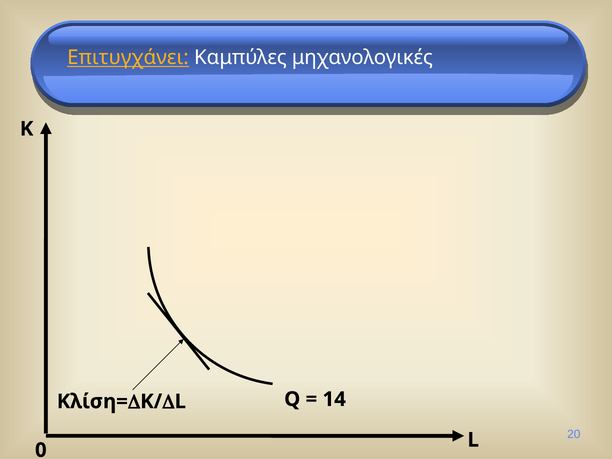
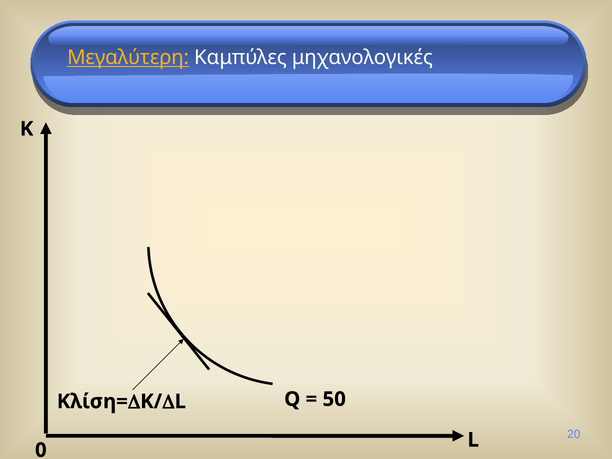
Επιτυγχάνει: Επιτυγχάνει -> Μεγαλύτερη (128, 57)
14: 14 -> 50 (334, 399)
